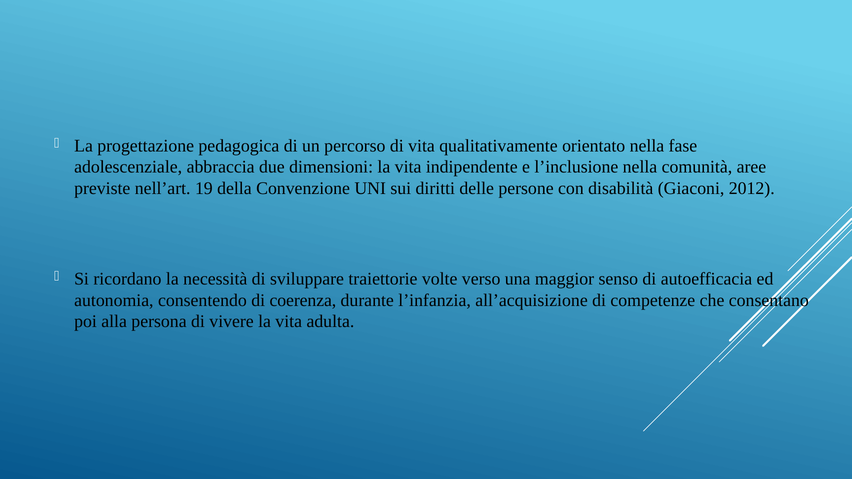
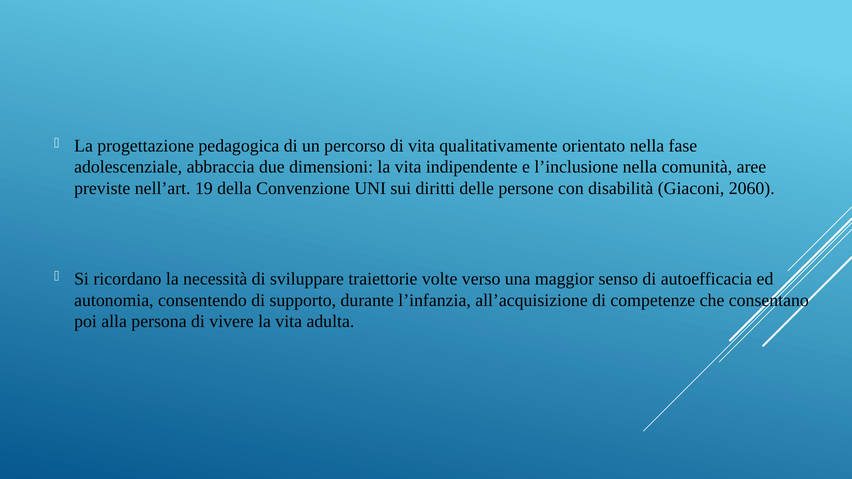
2012: 2012 -> 2060 (752, 188)
coerenza: coerenza -> supporto (303, 300)
